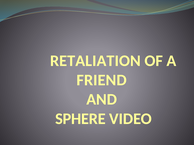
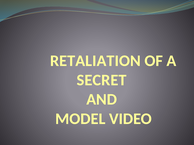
FRIEND: FRIEND -> SECRET (102, 80)
SPHERE: SPHERE -> MODEL (80, 119)
